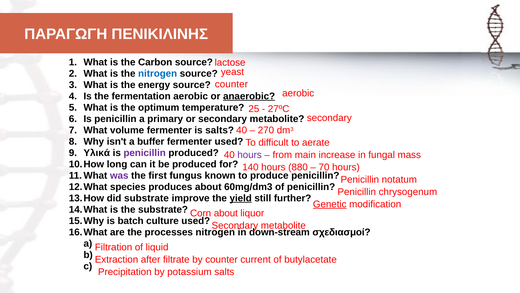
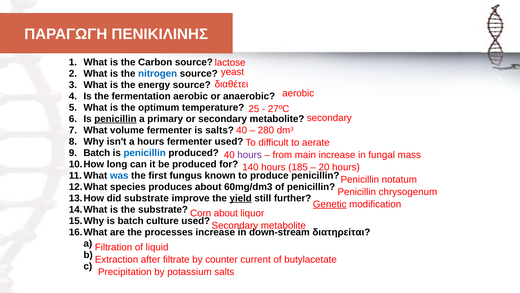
counter: counter -> διαθέτει (231, 84)
anaerobic underline: present -> none (249, 96)
penicillin underline: none -> present (115, 119)
270: 270 -> 280 (266, 130)
a buffer: buffer -> hours (151, 141)
Υλικά: Υλικά -> Batch (97, 153)
penicillin colour: purple -> blue (145, 153)
880: 880 -> 185 (298, 167)
70: 70 -> 20 (324, 167)
was colour: purple -> blue (119, 175)
processes nitrogen: nitrogen -> increase (215, 232)
σχεδιασμοί: σχεδιασμοί -> διατηρείται (341, 232)
